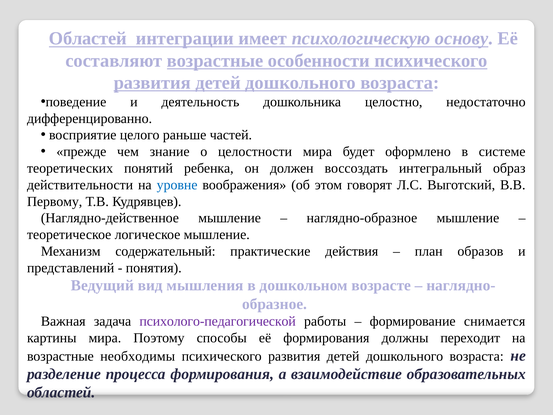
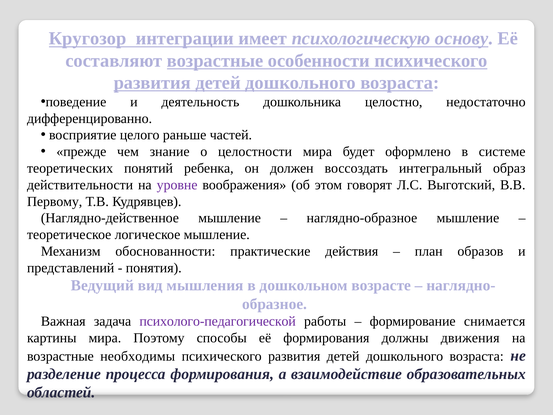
Областей: Областей -> Кругозор (88, 39)
уровне colour: blue -> purple (177, 185)
содержательный: содержательный -> обоснованности (165, 251)
переходит: переходит -> движения (470, 338)
